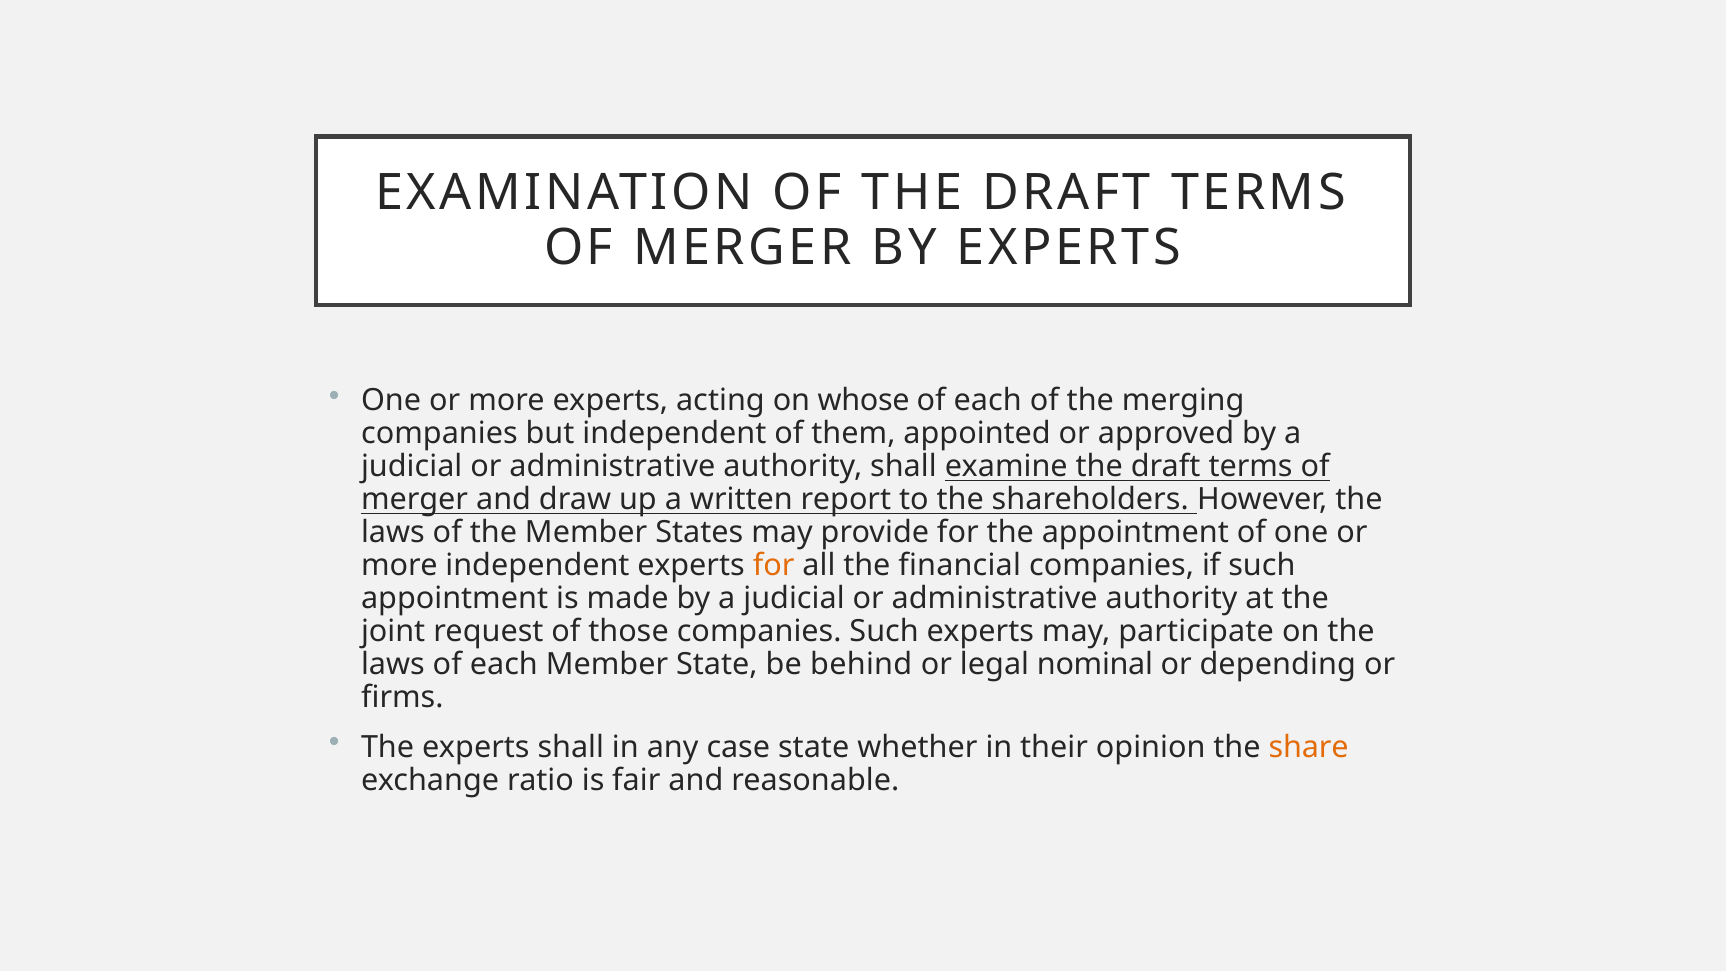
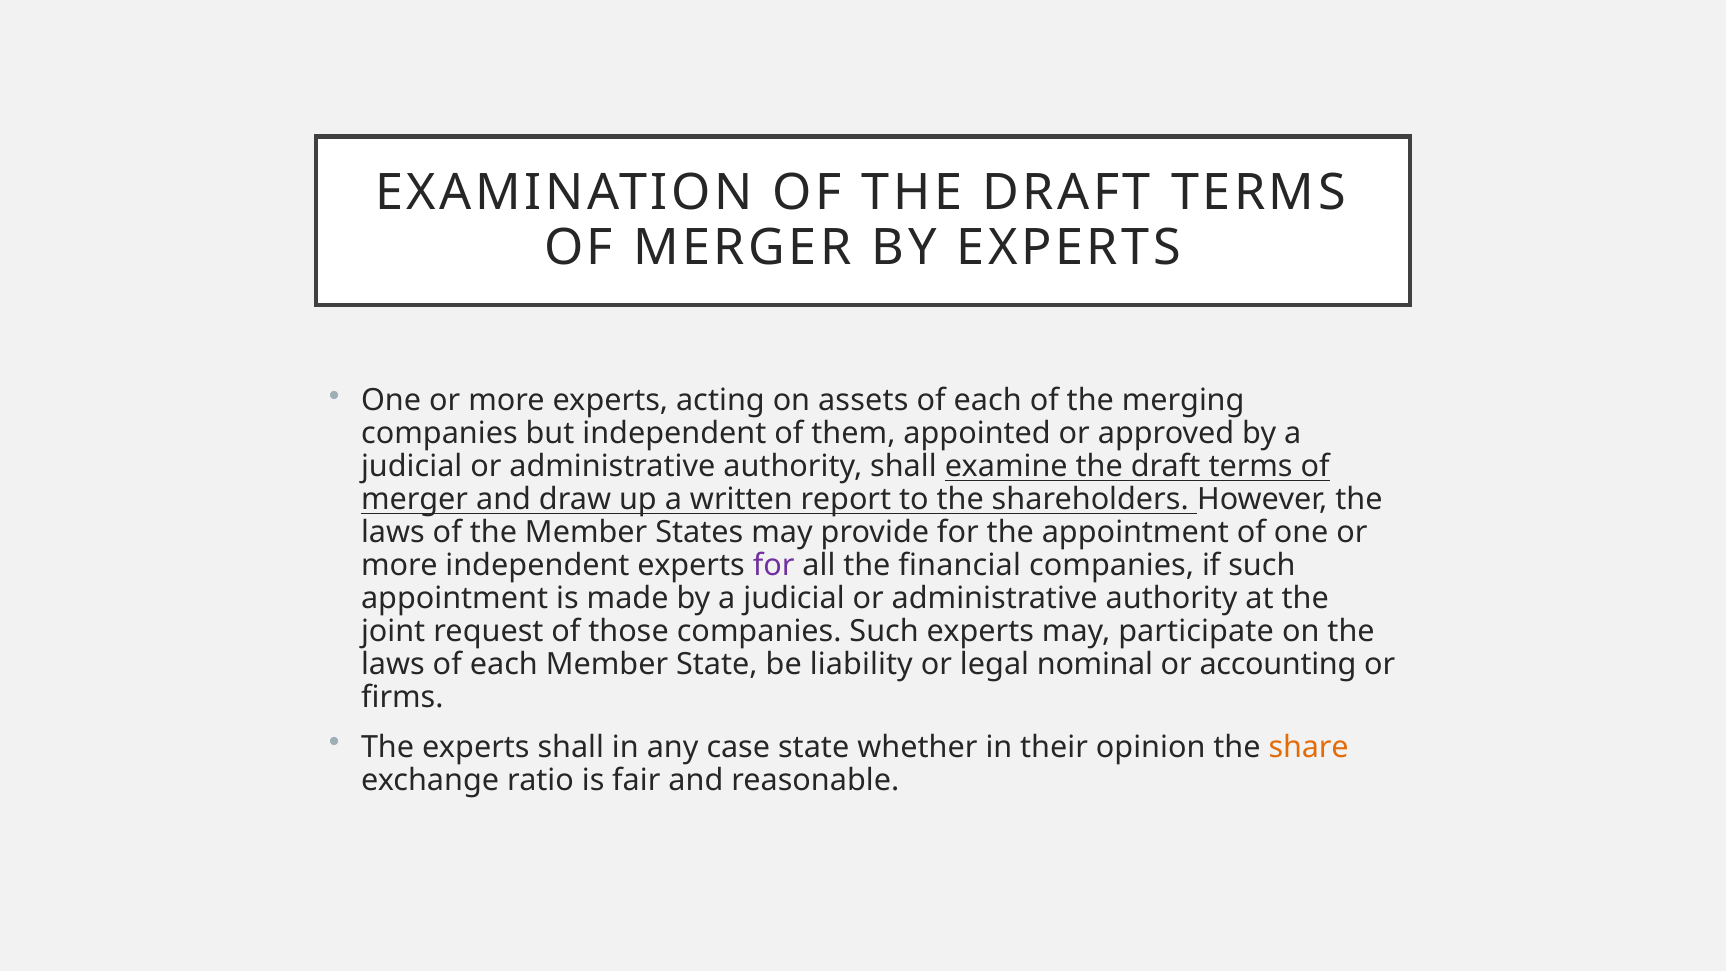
whose: whose -> assets (863, 400)
for colour: orange -> purple (774, 566)
behind: behind -> liability (861, 665)
depending: depending -> accounting (1278, 665)
